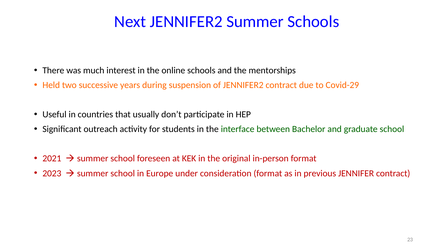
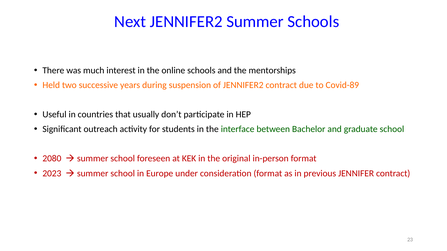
Covid-29: Covid-29 -> Covid-89 (342, 85)
2021: 2021 -> 2080 (52, 159)
